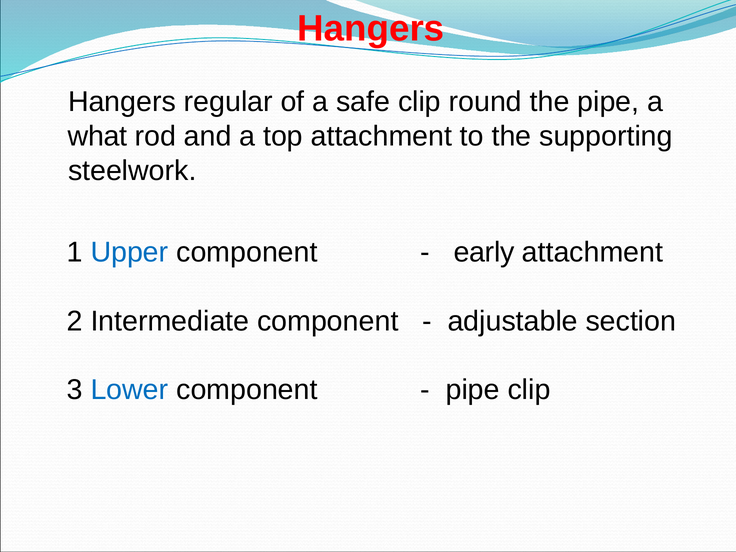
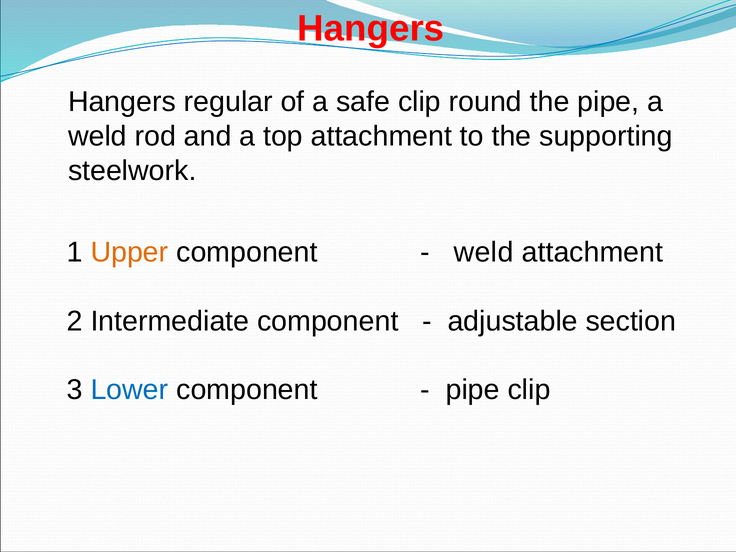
what: what -> weld (97, 136)
Upper colour: blue -> orange (129, 252)
early: early -> weld (484, 252)
